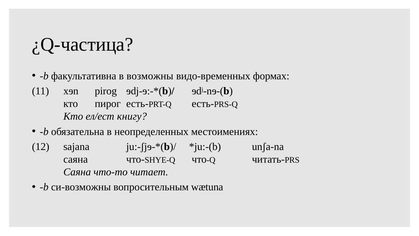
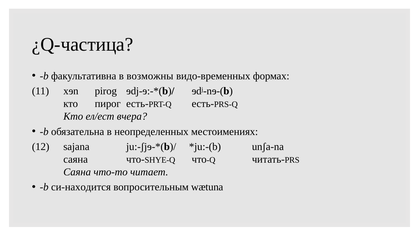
книгу: книгу -> вчера (132, 116)
си-возможны: си-возможны -> си-находится (81, 187)
